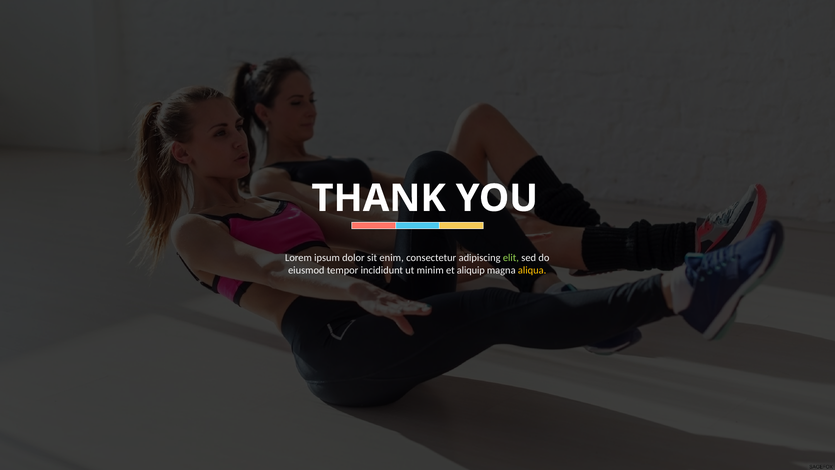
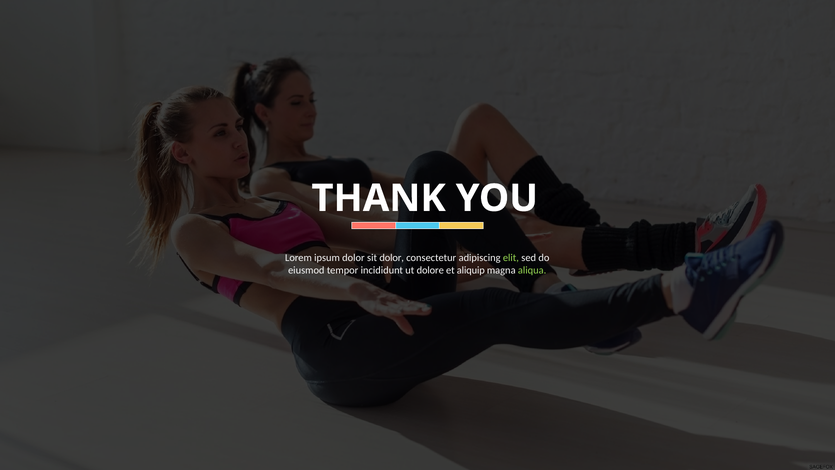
sit enim: enim -> dolor (392, 258)
minim: minim -> dolore (430, 270)
aliqua colour: yellow -> light green (532, 270)
